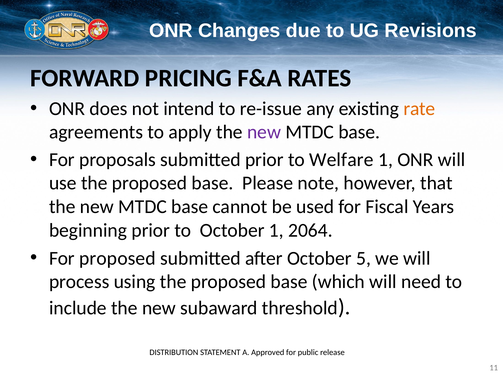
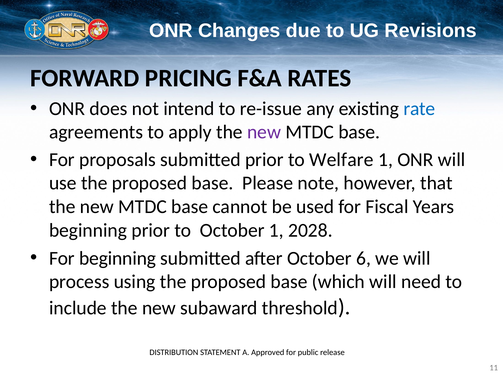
rate colour: orange -> blue (419, 108)
2064: 2064 -> 2028 (310, 230)
For proposed: proposed -> beginning (118, 258)
5: 5 -> 6 (363, 258)
